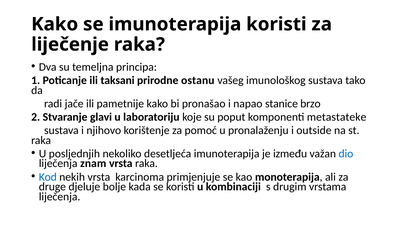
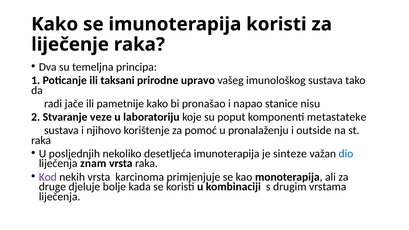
ostanu: ostanu -> upravo (198, 80)
brzo: brzo -> nisu (310, 104)
glavi: glavi -> veze (101, 117)
između: između -> sinteze (290, 154)
Kod colour: blue -> purple (48, 177)
